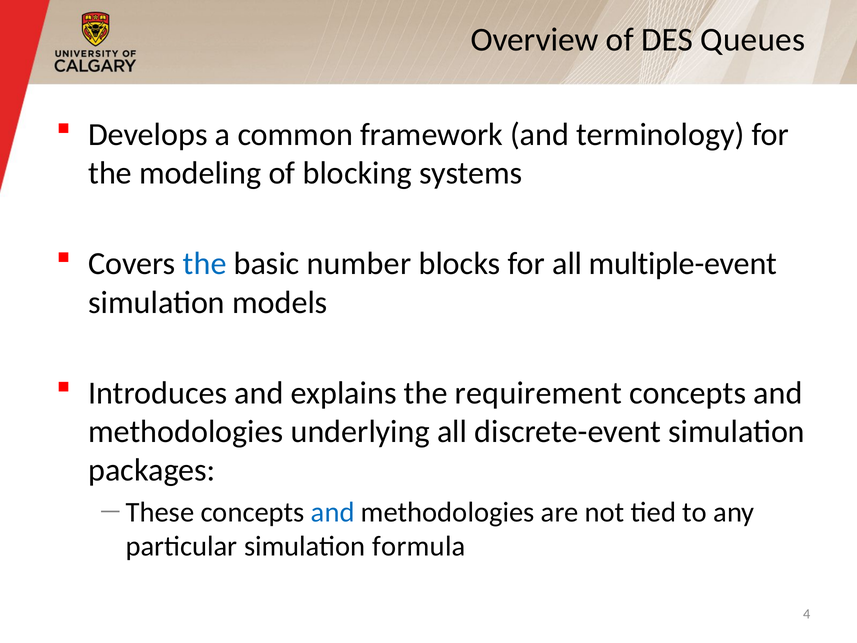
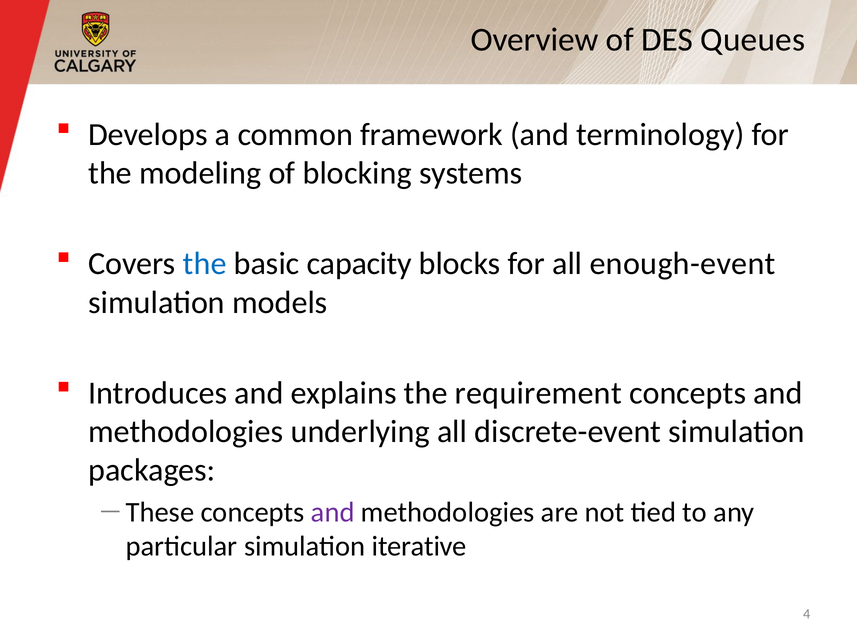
number: number -> capacity (359, 264)
multiple-event: multiple-event -> enough-event (683, 264)
and colour: blue -> purple (333, 512)
formula: formula -> iterative (419, 546)
